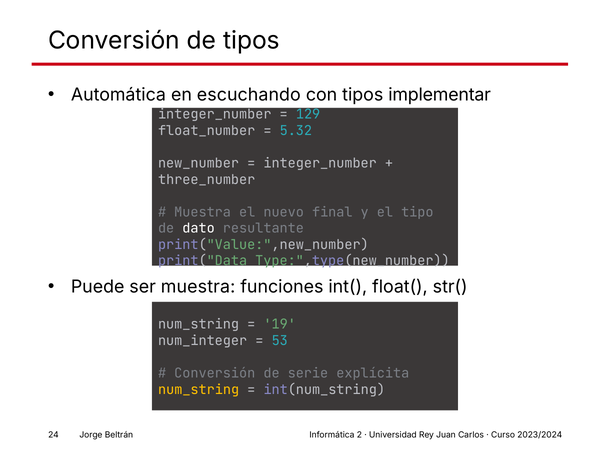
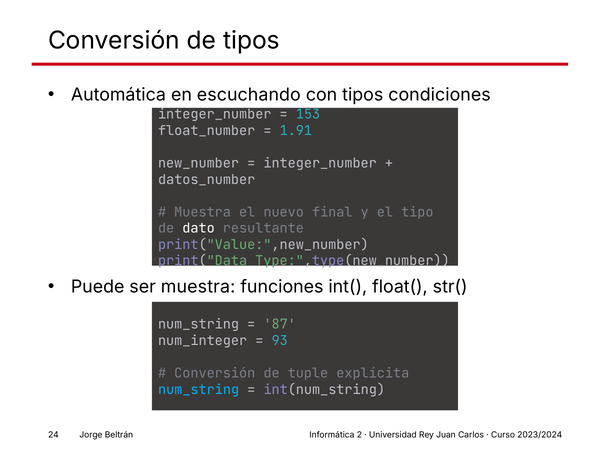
implementar: implementar -> condiciones (439, 95)
129: 129 -> 153 (308, 114)
5.32: 5.32 -> 1.91 (296, 131)
three_number: three_number -> datos_number (207, 179)
19: 19 -> 87 (280, 324)
53: 53 -> 93 (280, 340)
serie: serie -> tuple (308, 373)
num_string colour: yellow -> light blue (199, 389)
